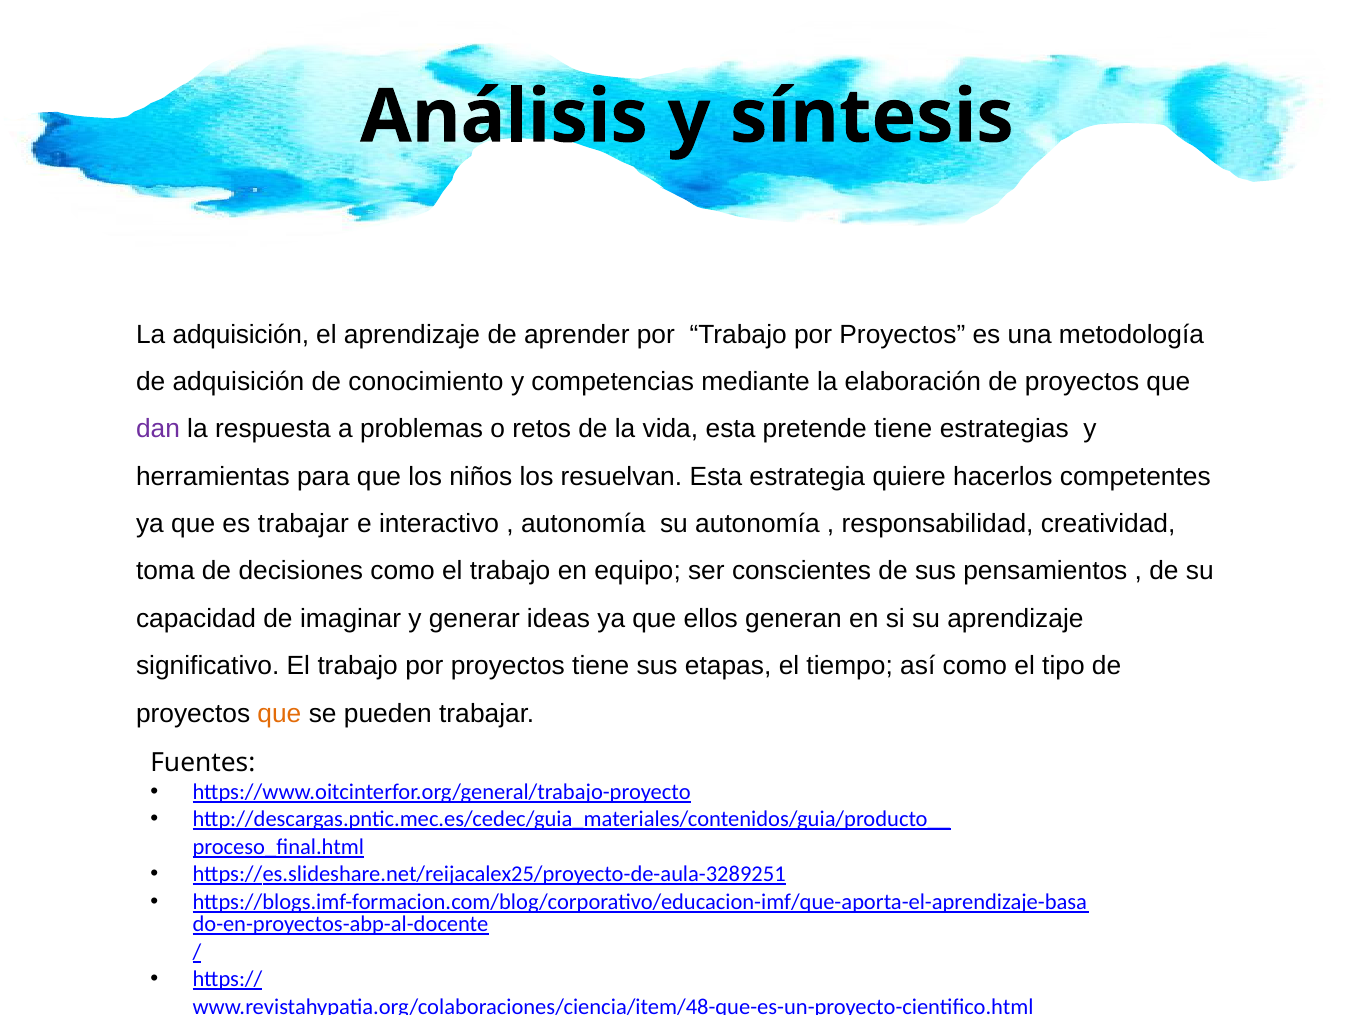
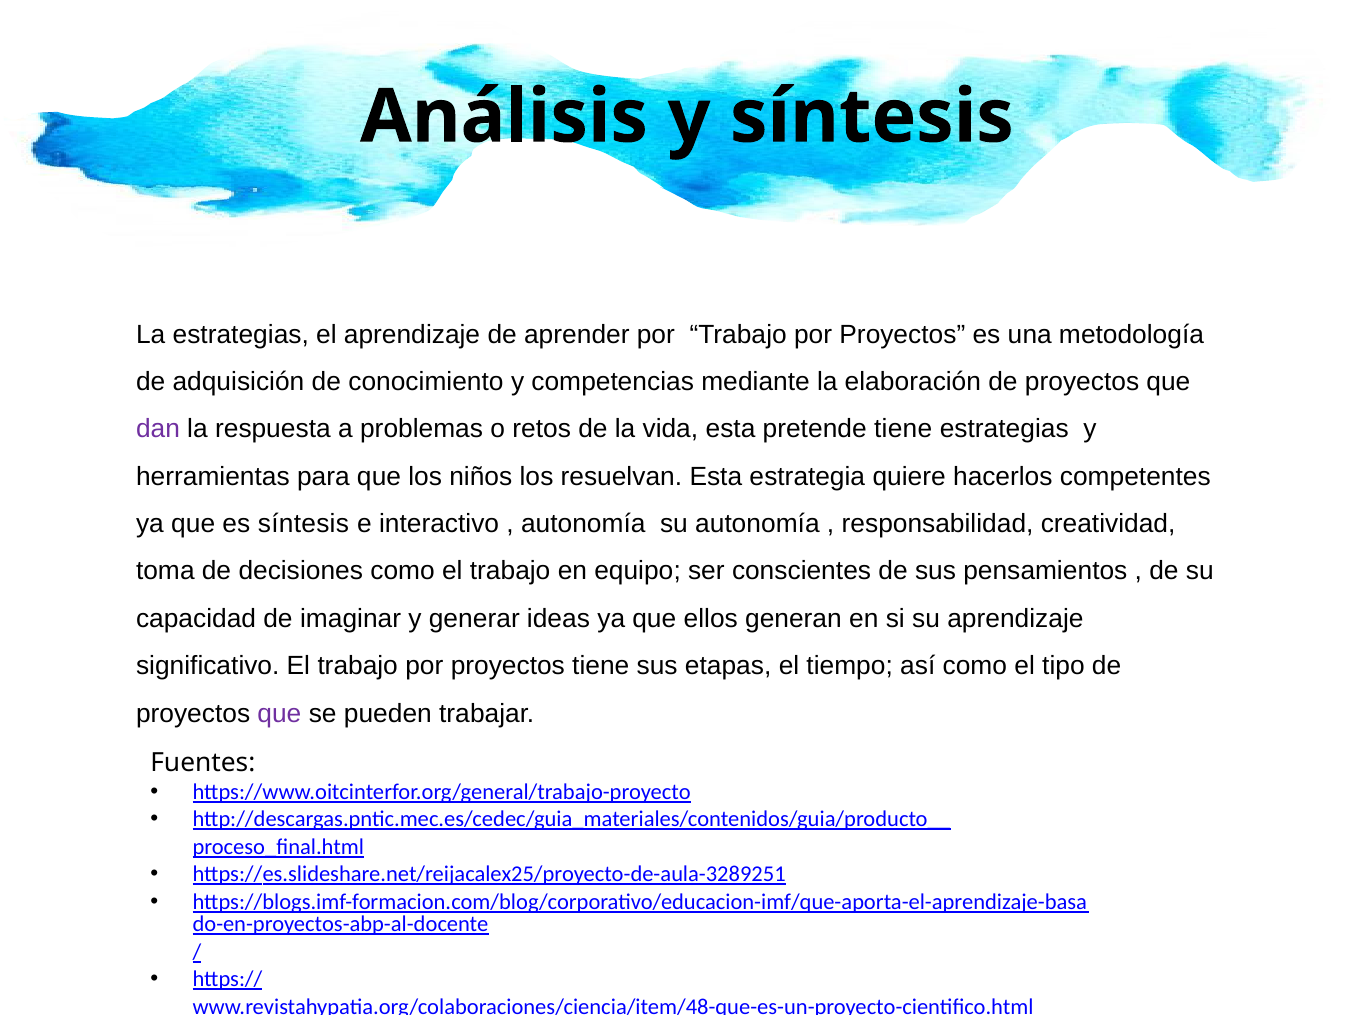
La adquisición: adquisición -> estrategias (241, 334)
es trabajar: trabajar -> síntesis (303, 524)
que colour: orange -> purple (279, 713)
